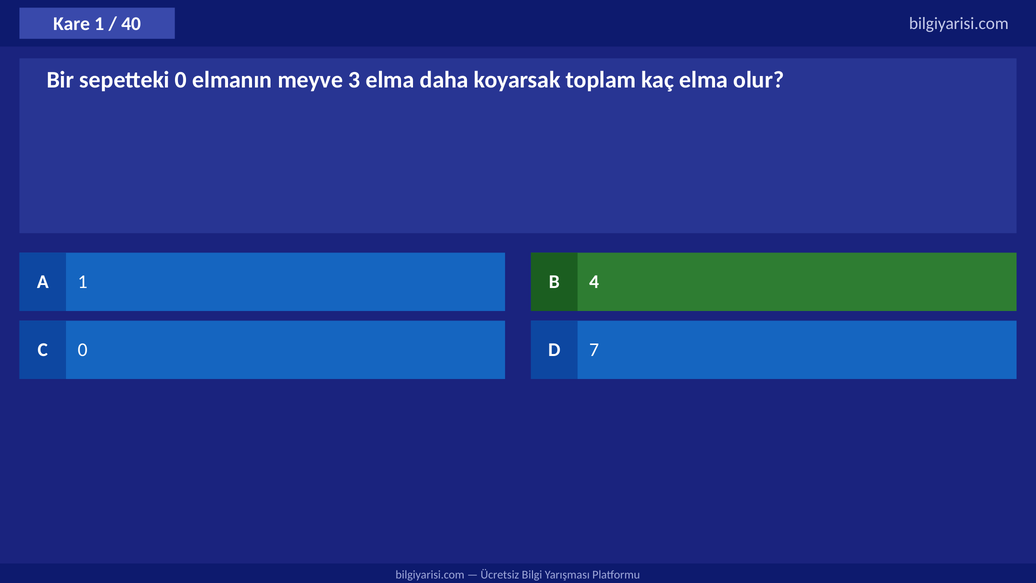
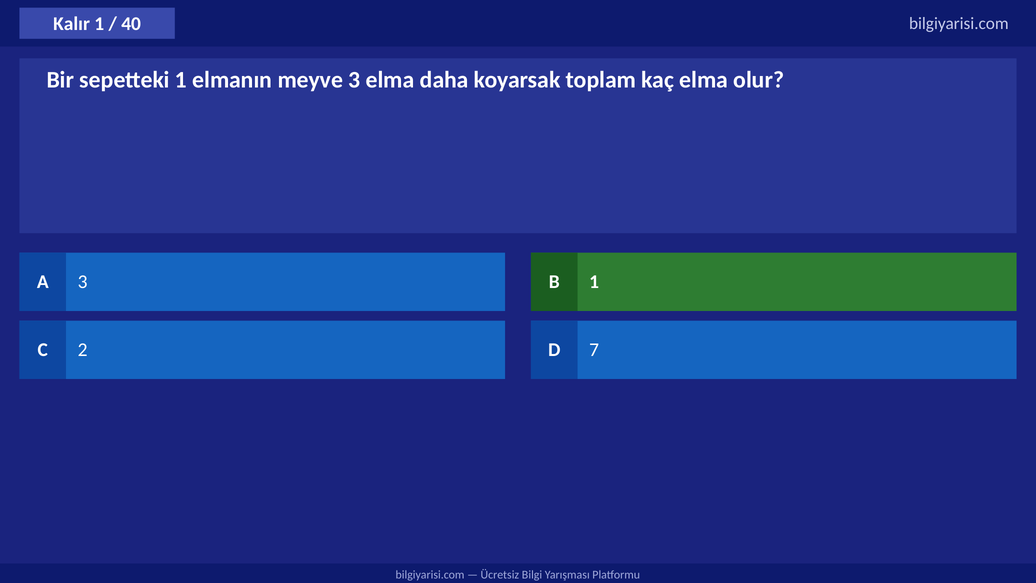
Kare: Kare -> Kalır (72, 24)
sepetteki 0: 0 -> 1 (181, 80)
A 1: 1 -> 3 (83, 282)
B 4: 4 -> 1 (594, 282)
C 0: 0 -> 2 (83, 350)
